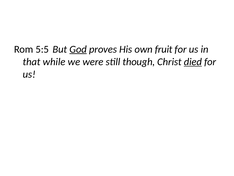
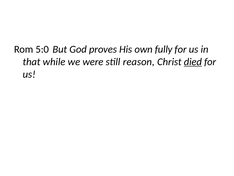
5:5: 5:5 -> 5:0 (42, 49)
God underline: present -> none (78, 49)
fruit: fruit -> fully (164, 49)
though: though -> reason (139, 62)
